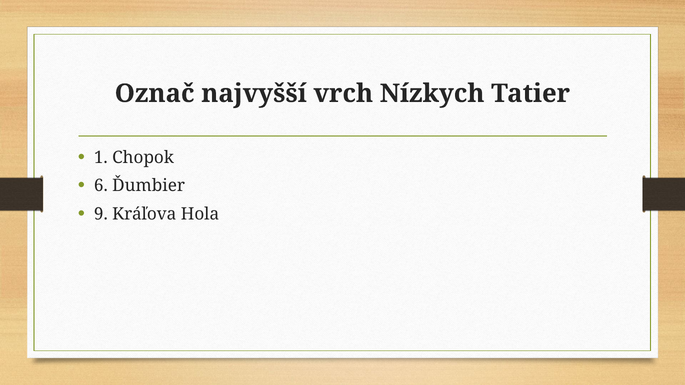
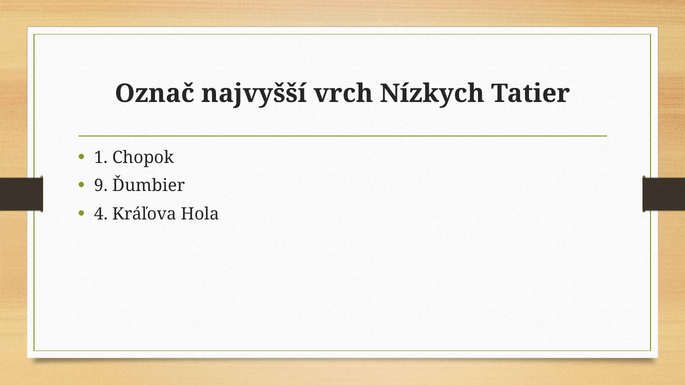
6: 6 -> 9 (101, 186)
9: 9 -> 4 (101, 214)
